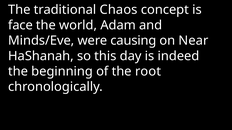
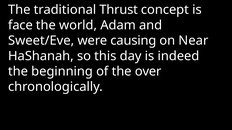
Chaos: Chaos -> Thrust (119, 10)
Minds/Eve: Minds/Eve -> Sweet/Eve (41, 41)
root: root -> over (148, 72)
